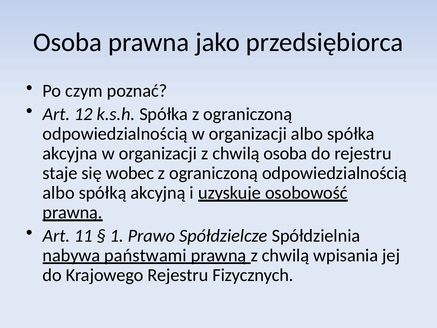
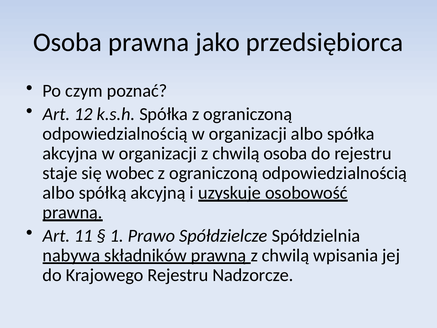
państwami: państwami -> składników (146, 255)
Fizycznych: Fizycznych -> Nadzorcze (253, 275)
